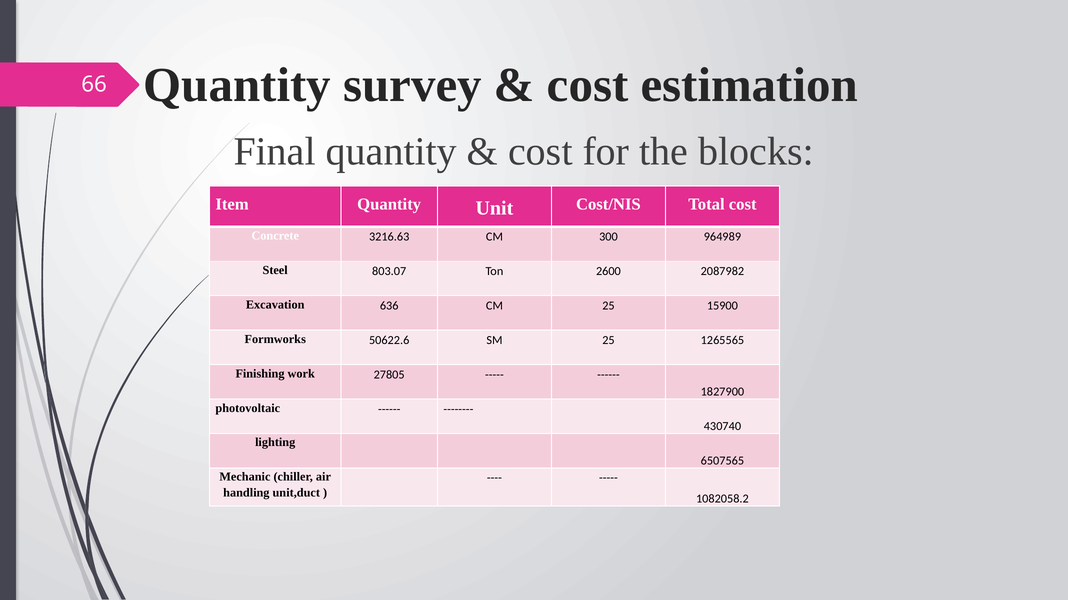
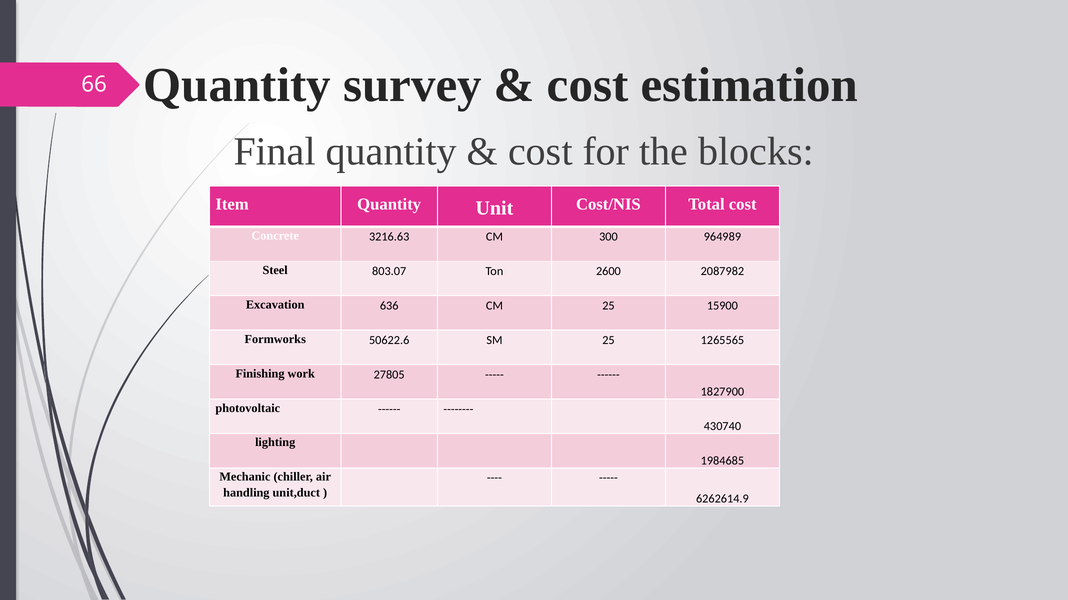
6507565: 6507565 -> 1984685 (722, 461)
1082058.2: 1082058.2 -> 6262614.9 (722, 499)
